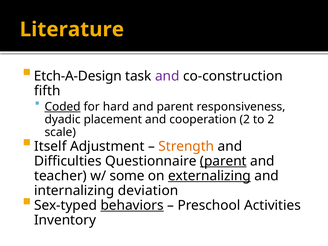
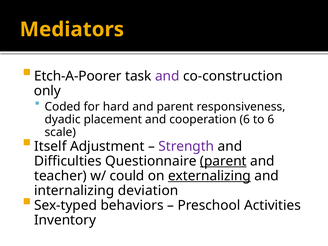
Literature: Literature -> Mediators (72, 29)
Etch-A-Design: Etch-A-Design -> Etch-A-Poorer (78, 76)
fifth: fifth -> only (47, 91)
Coded underline: present -> none (63, 107)
cooperation 2: 2 -> 6 (245, 119)
to 2: 2 -> 6 (271, 119)
Strength colour: orange -> purple (186, 146)
some: some -> could (127, 176)
behaviors underline: present -> none (132, 205)
